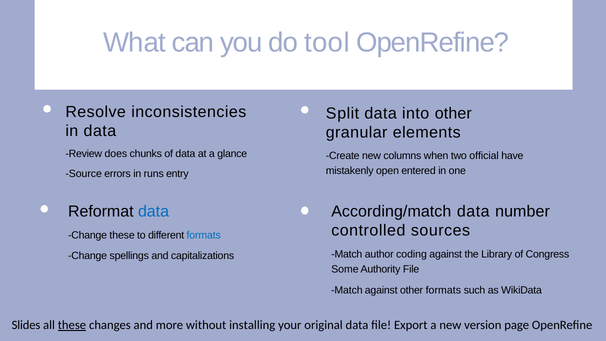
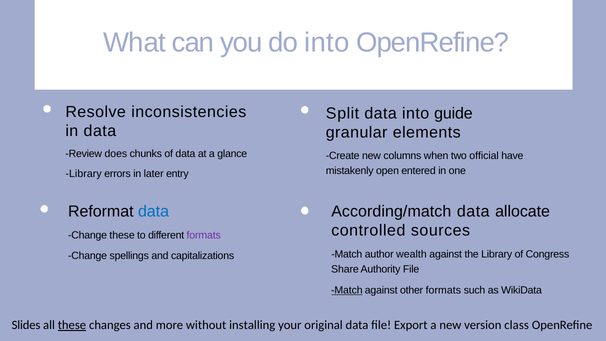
do tool: tool -> into (327, 43)
into other: other -> guide (453, 114)
Source: Source -> Library (84, 174)
runs: runs -> later (154, 174)
number: number -> allocate (523, 211)
formats colour: blue -> purple (204, 235)
coding: coding -> wealth (411, 254)
Some: Some -> Share (345, 269)
Match underline: none -> present (347, 290)
page: page -> class (517, 325)
